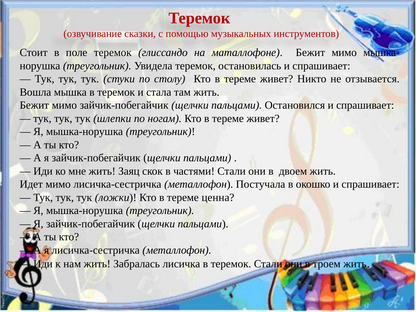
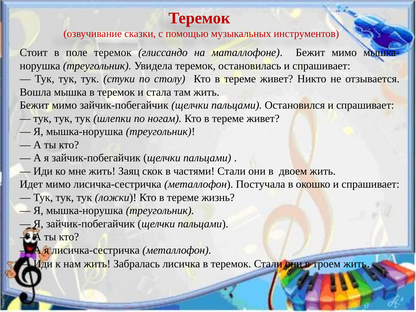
ценна: ценна -> жизнь (218, 197)
